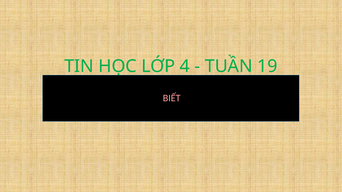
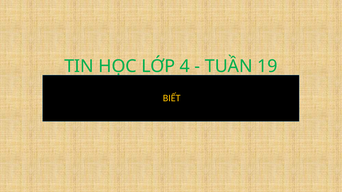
BIẾT colour: pink -> yellow (172, 98)
